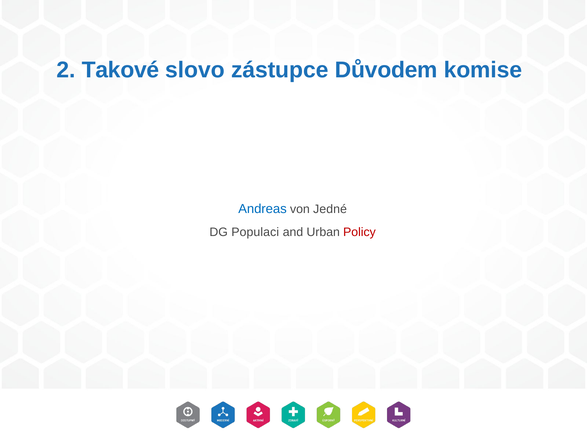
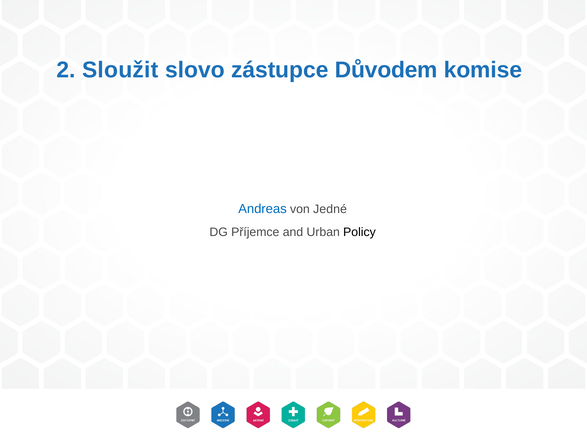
Takové: Takové -> Sloužit (120, 70)
Populaci: Populaci -> Příjemce (255, 232)
Policy colour: red -> black (359, 232)
